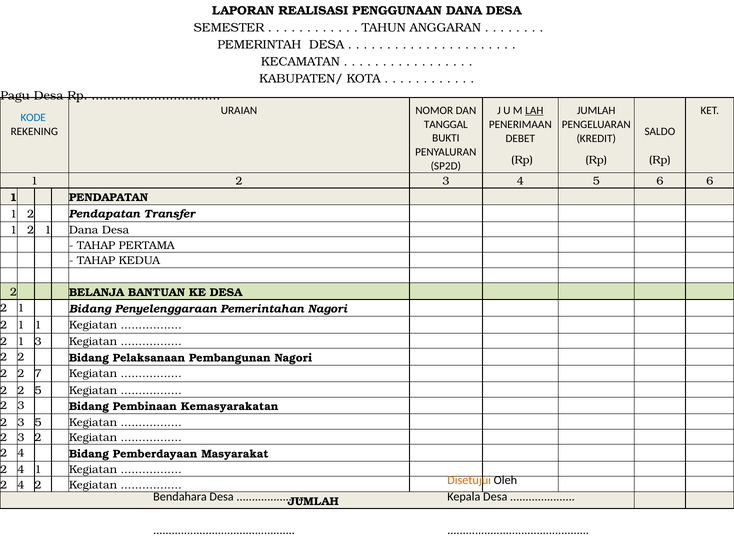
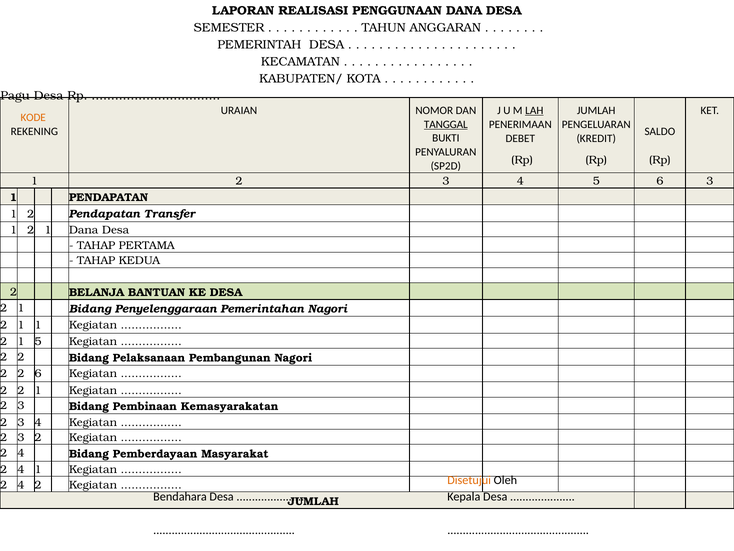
KODE colour: blue -> orange (33, 117)
TANGGAL underline: none -> present (446, 124)
6 6: 6 -> 3 (710, 181)
1 3: 3 -> 5 (38, 341)
2 7: 7 -> 6 (38, 373)
2 2 5: 5 -> 1 (38, 390)
5: 5 -> 4 (38, 422)
